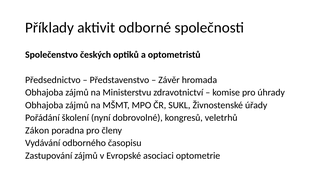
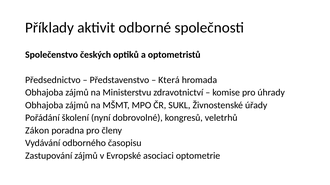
Závěr: Závěr -> Která (169, 80)
